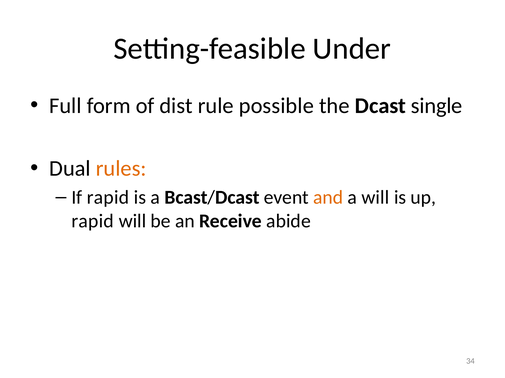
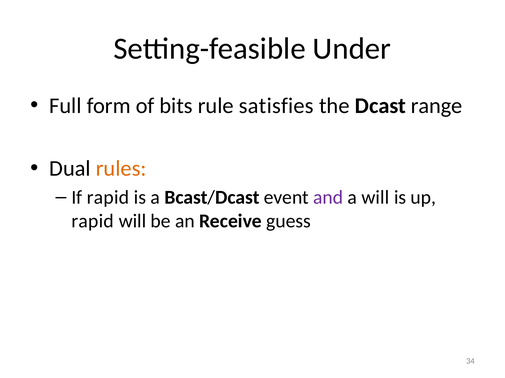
dist: dist -> bits (176, 106)
possible: possible -> satisfies (276, 106)
single: single -> range (437, 106)
and colour: orange -> purple (328, 198)
abide: abide -> guess (289, 221)
